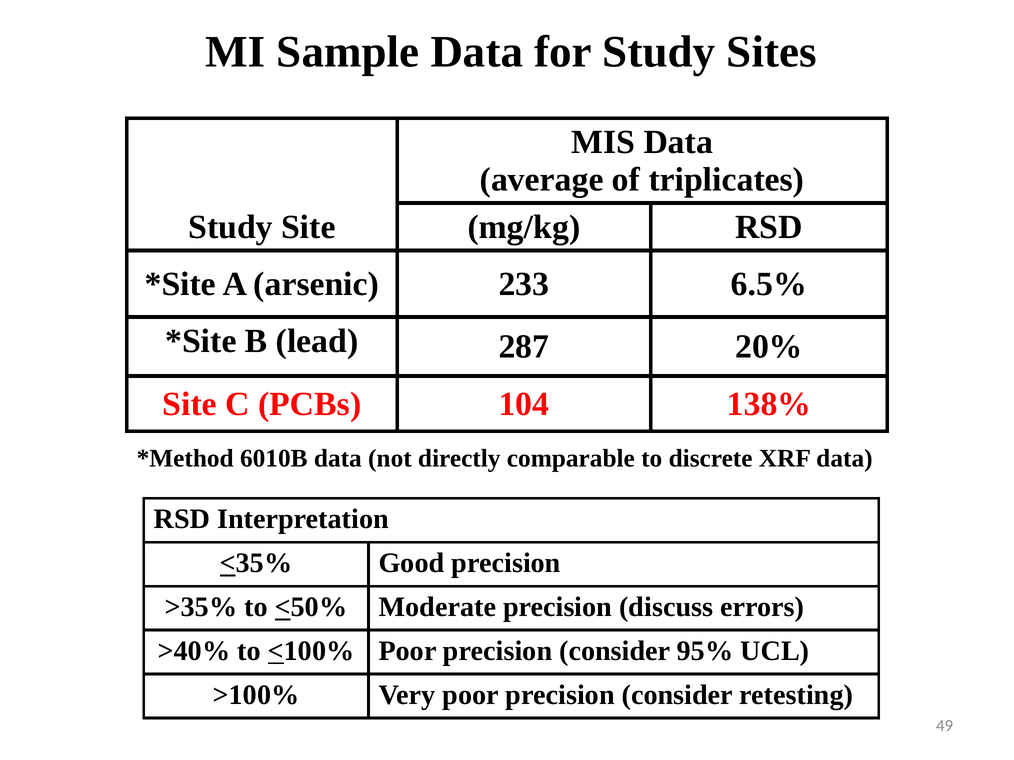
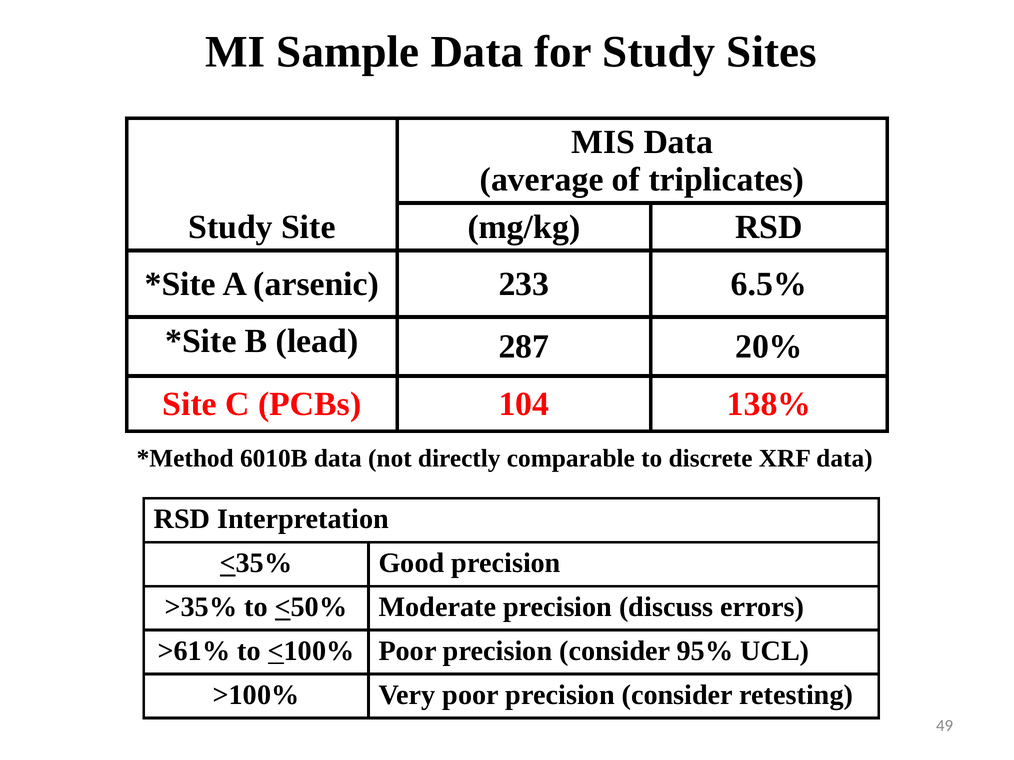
>40%: >40% -> >61% (194, 651)
